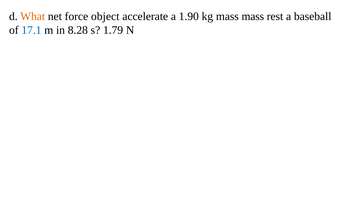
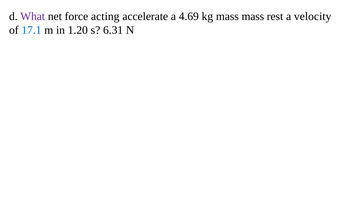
What colour: orange -> purple (33, 16)
object: object -> acting (105, 16)
1.90: 1.90 -> 4.69 (189, 16)
baseball: baseball -> velocity (313, 16)
8.28: 8.28 -> 1.20 (78, 30)
1.79: 1.79 -> 6.31 (113, 30)
